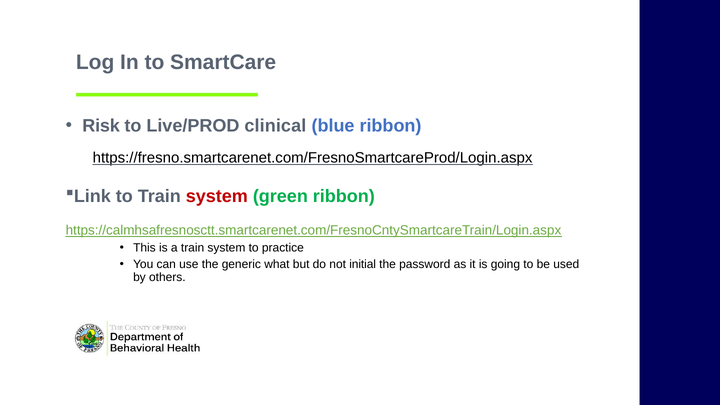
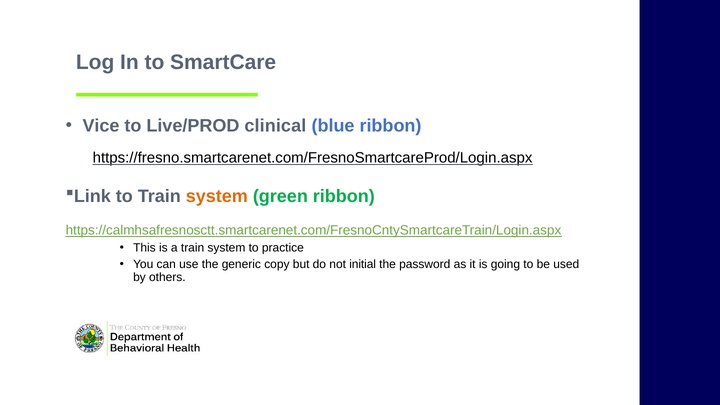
Risk: Risk -> Vice (101, 126)
system colour: red -> orange (217, 196)
what: what -> copy (277, 264)
